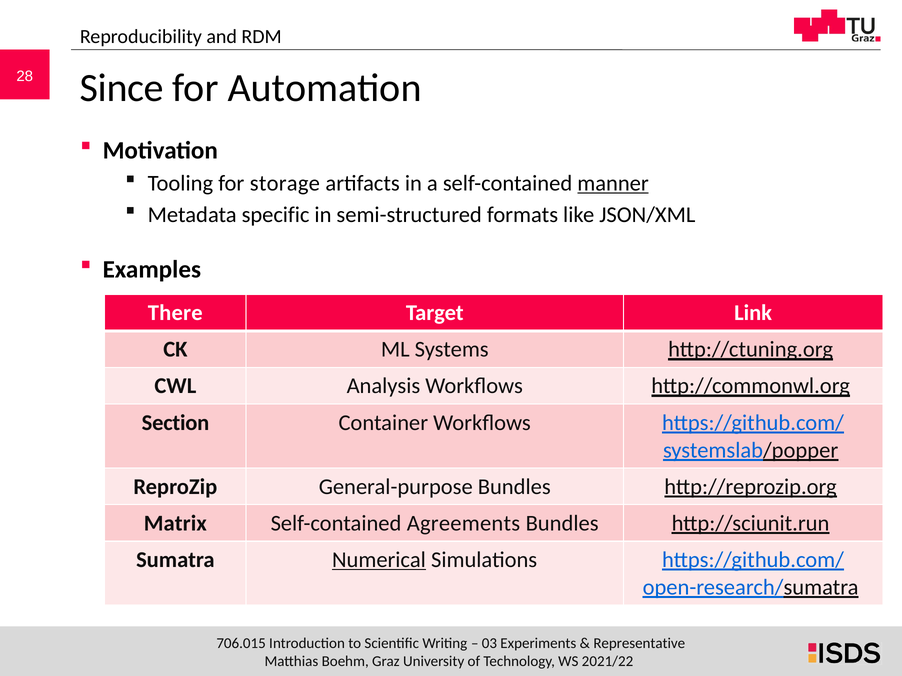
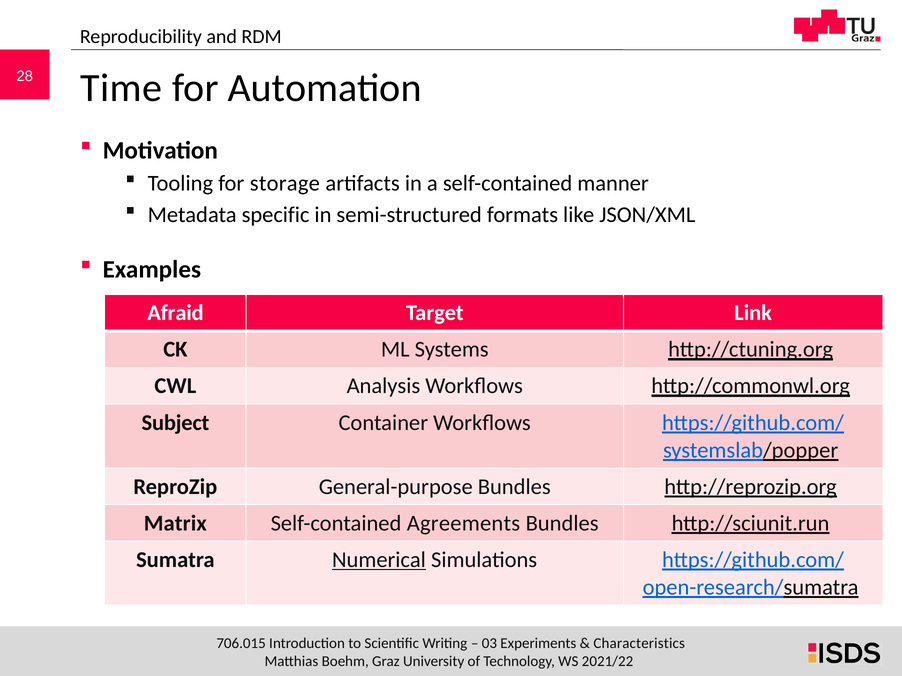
Since: Since -> Time (121, 88)
manner underline: present -> none (613, 183)
There: There -> Afraid (175, 313)
Section: Section -> Subject (176, 423)
Representative: Representative -> Characteristics (639, 644)
